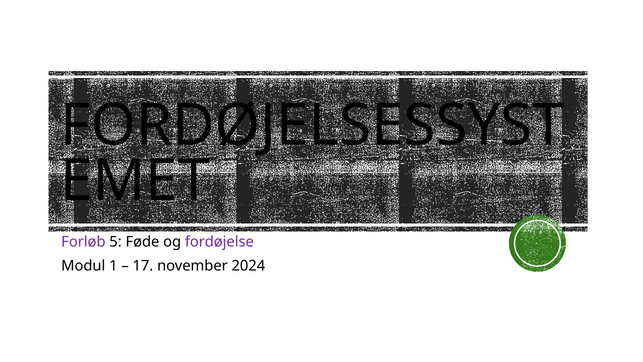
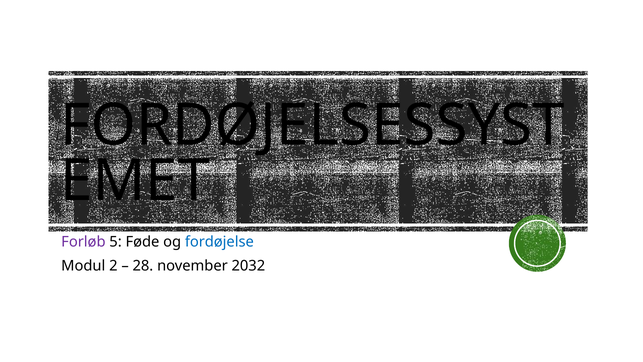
fordøjelse colour: purple -> blue (219, 242)
1: 1 -> 2 (113, 266)
17: 17 -> 28 (143, 266)
2024: 2024 -> 2032 (248, 266)
